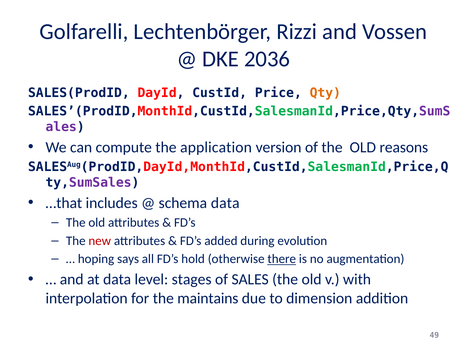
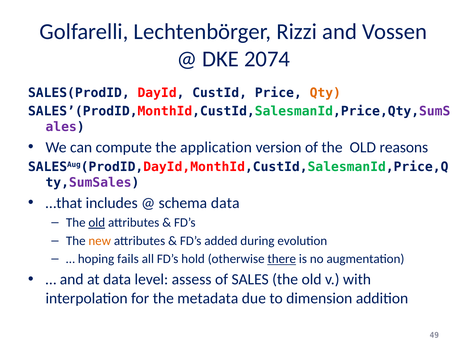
2036: 2036 -> 2074 (267, 59)
old underline: none -> present (97, 222)
new colour: red -> orange (100, 240)
says: says -> fails (128, 258)
stages: stages -> assess (192, 279)
maintains: maintains -> metadata (208, 298)
